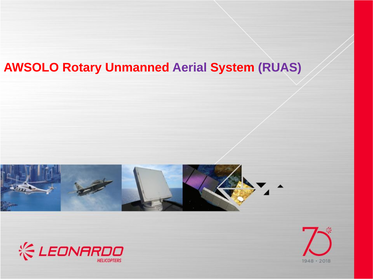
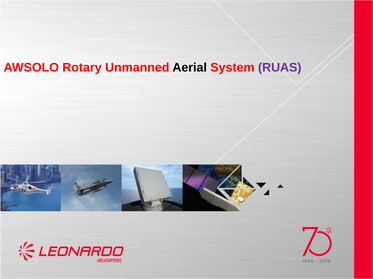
Aerial colour: purple -> black (190, 68)
